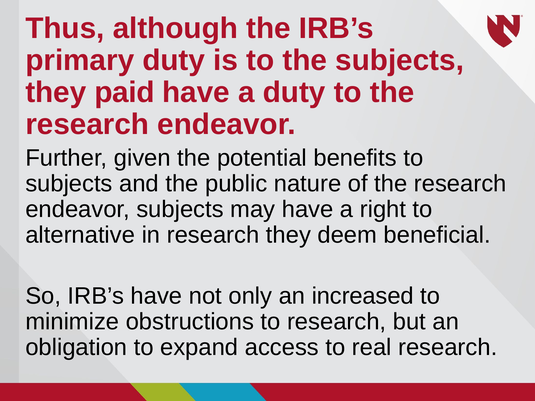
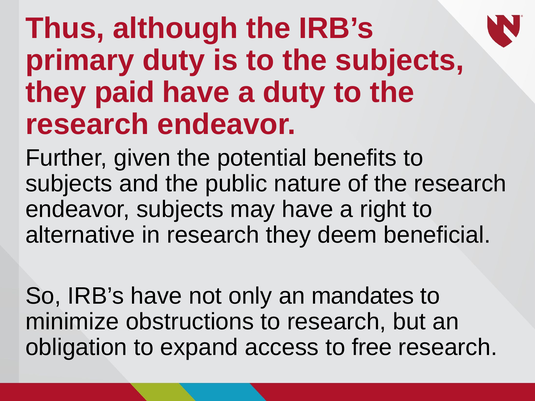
increased: increased -> mandates (363, 296)
real: real -> free (372, 347)
